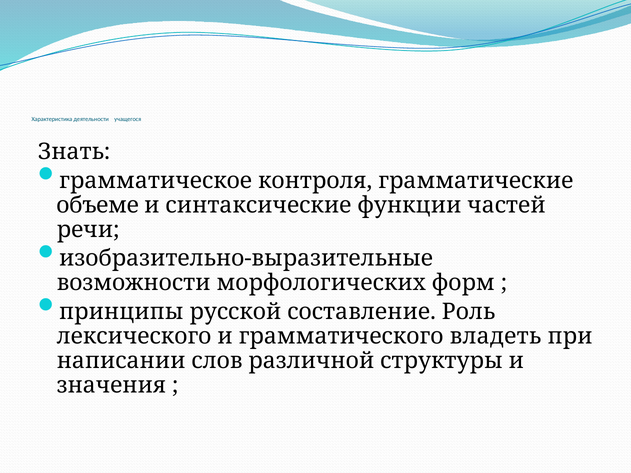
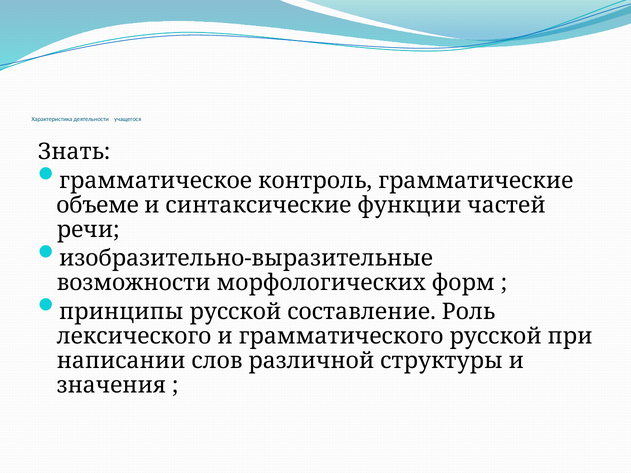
контроля: контроля -> контроль (315, 181)
грамматического владеть: владеть -> русской (496, 336)
